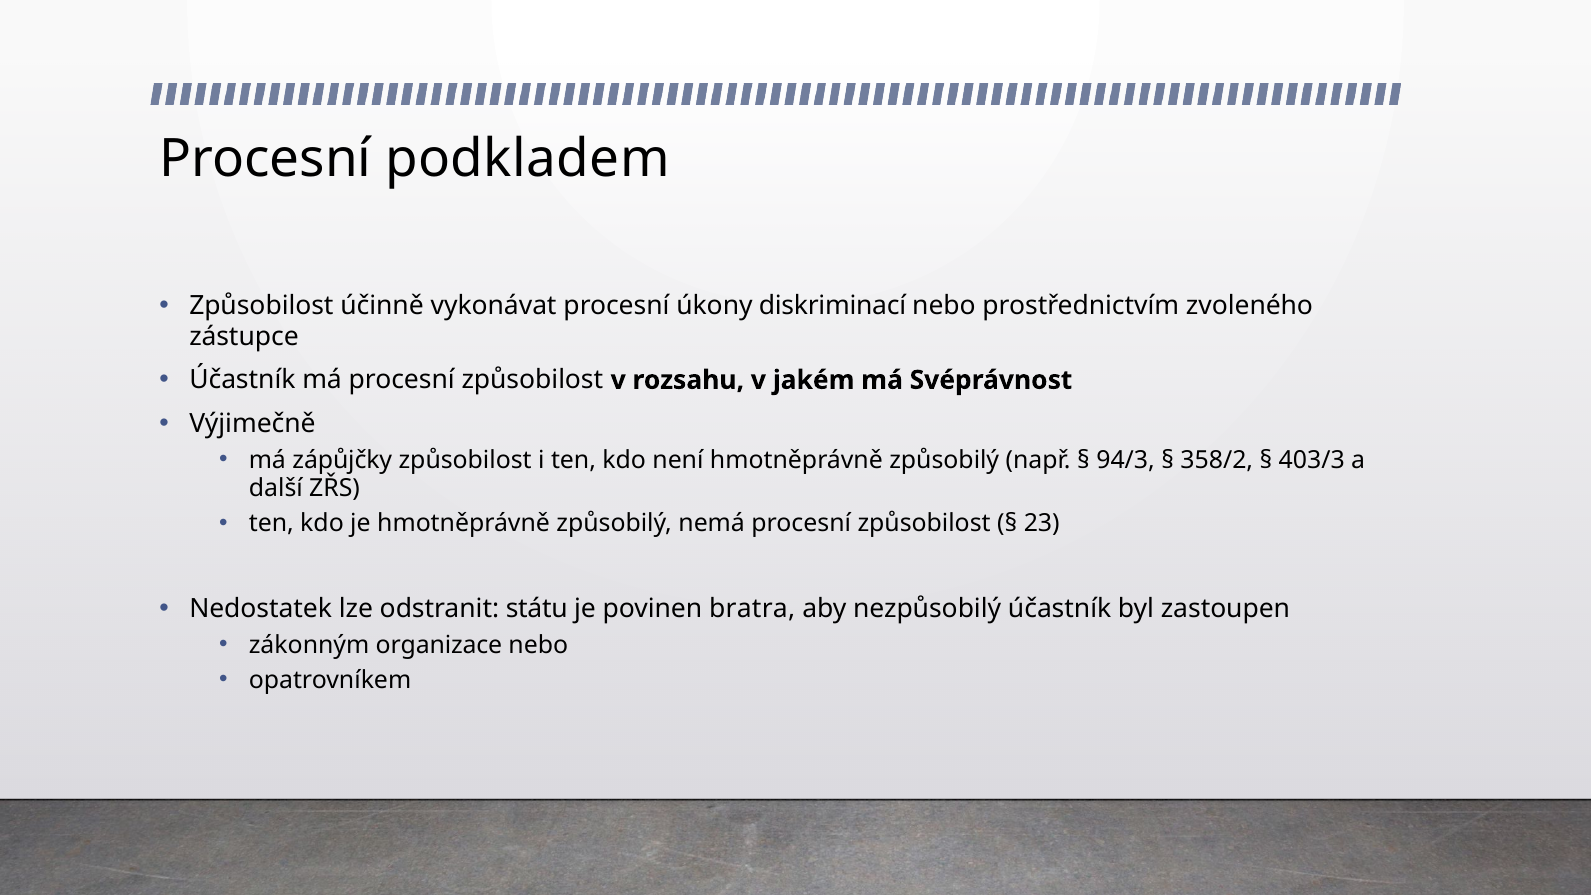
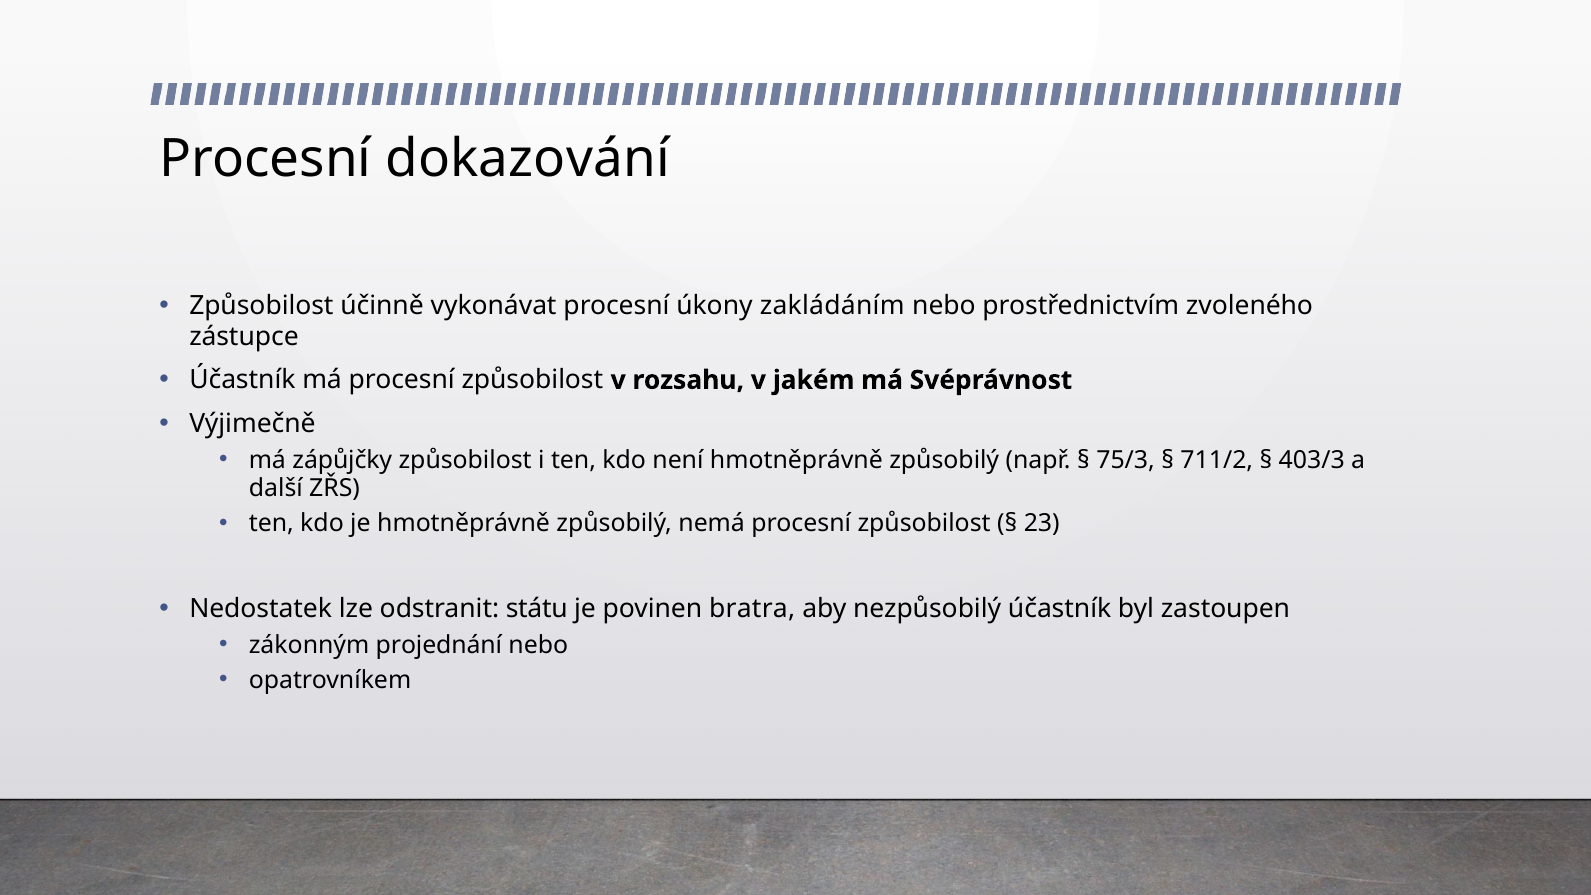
podkladem: podkladem -> dokazování (528, 159)
diskriminací: diskriminací -> zakládáním (832, 306)
94/3: 94/3 -> 75/3 (1126, 460)
358/2: 358/2 -> 711/2 (1217, 460)
organizace: organizace -> projednání (439, 645)
